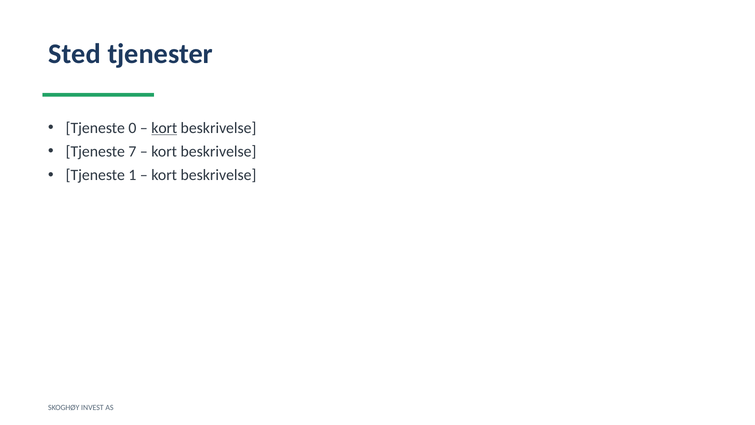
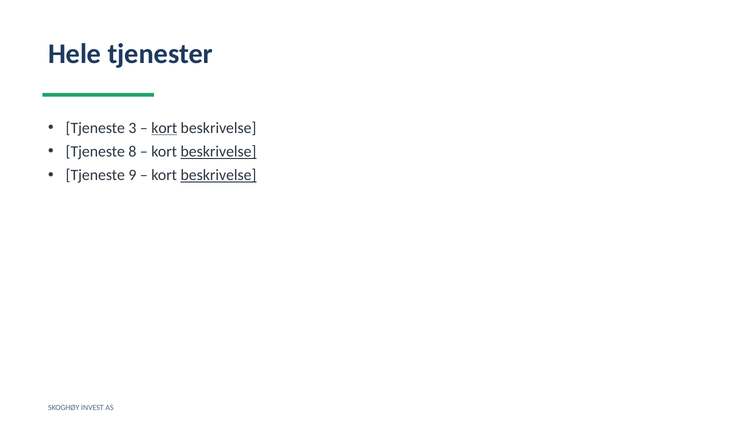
Sted: Sted -> Hele (75, 54)
0: 0 -> 3 (132, 128)
7: 7 -> 8 (132, 151)
beskrivelse underline: none -> present (218, 151)
1: 1 -> 9 (132, 175)
beskrivelse underline: none -> present (218, 175)
